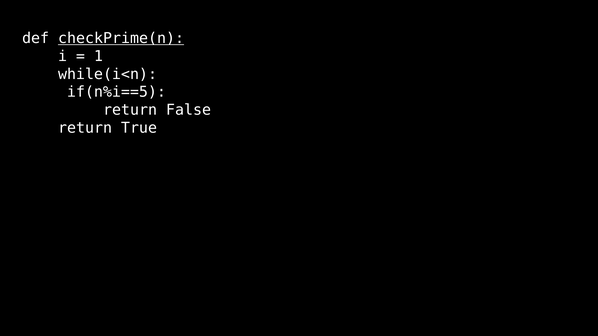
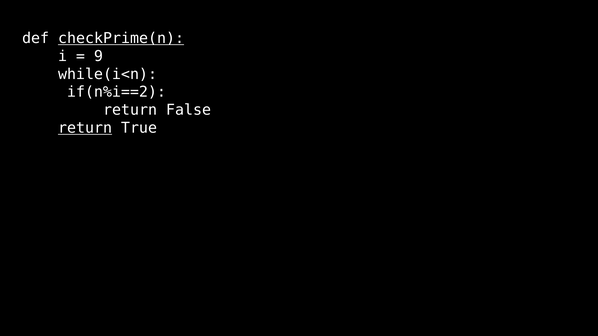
1: 1 -> 9 (98, 56)
if(n%i==5: if(n%i==5 -> if(n%i==2 (116, 92)
return underline: none -> present (85, 128)
